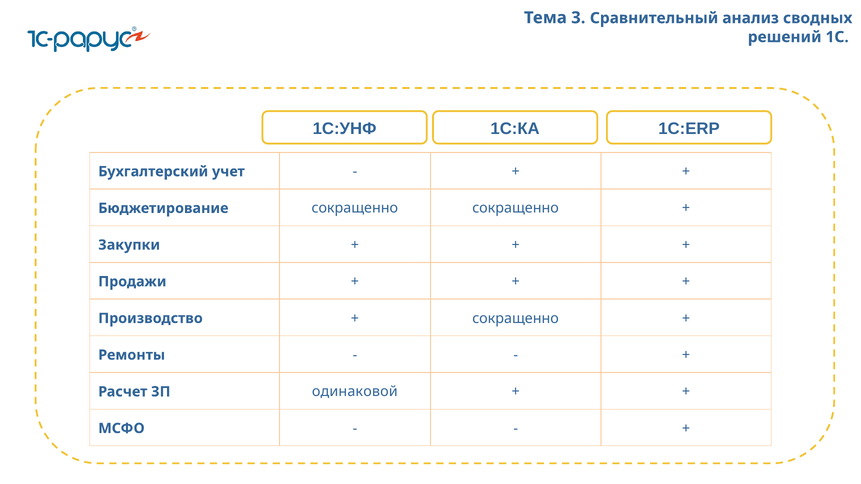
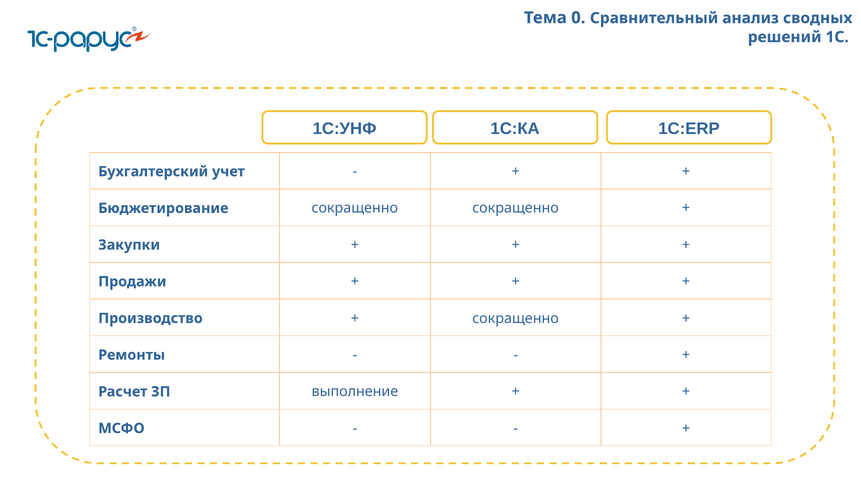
3: 3 -> 0 (578, 18)
одинаковой: одинаковой -> выполнение (355, 392)
